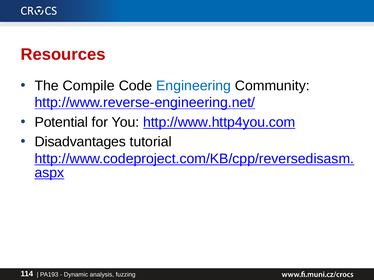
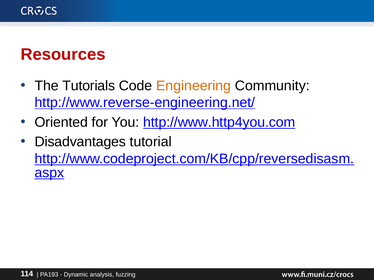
Compile: Compile -> Tutorials (89, 86)
Engineering colour: blue -> orange (194, 86)
Potential: Potential -> Oriented (61, 122)
